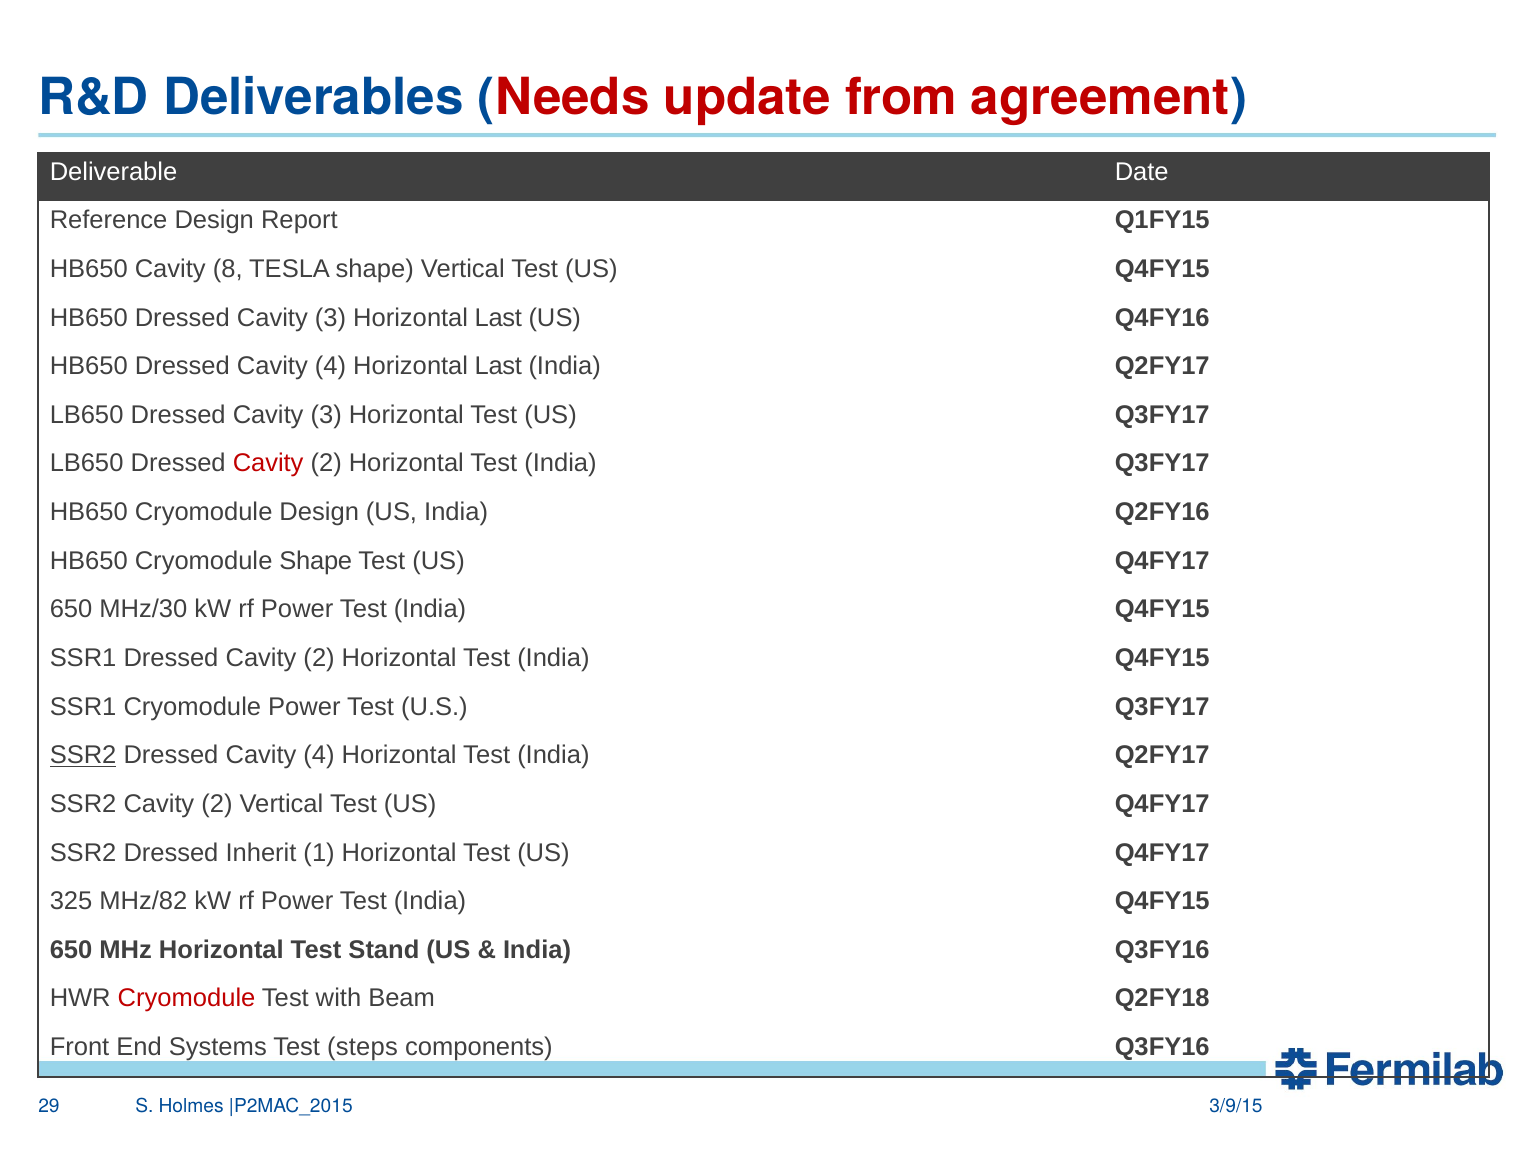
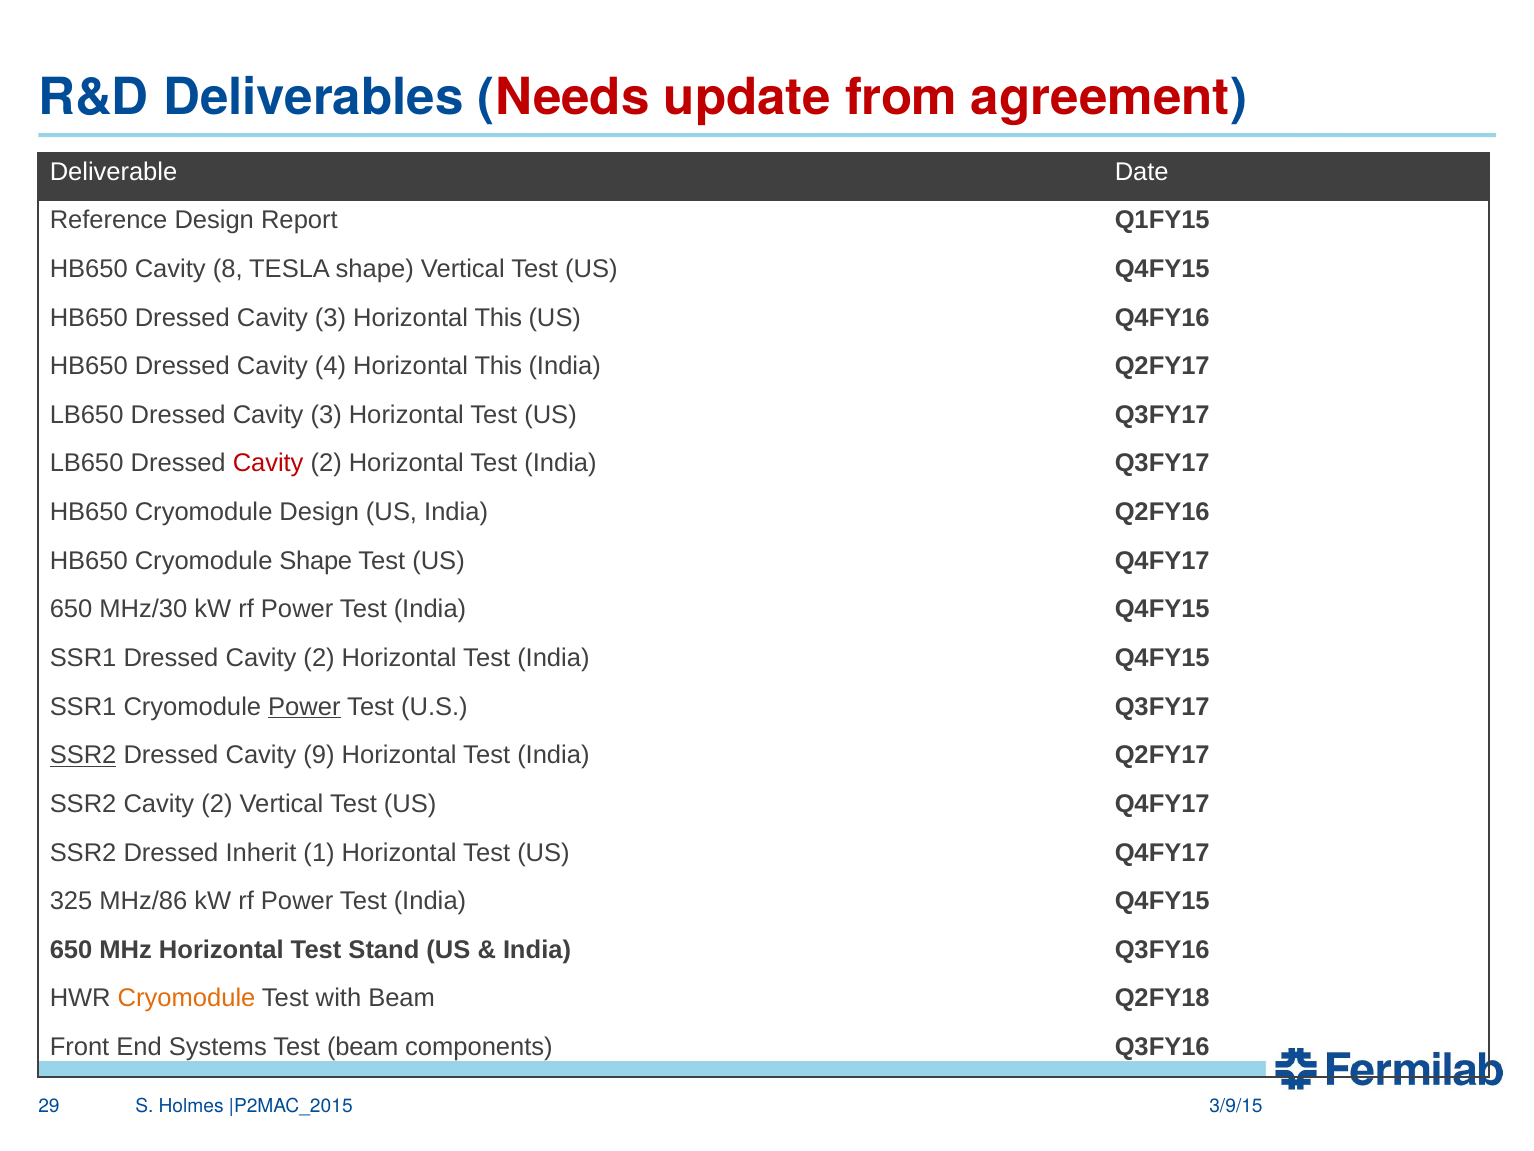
3 Horizontal Last: Last -> This (498, 317)
4 Horizontal Last: Last -> This (498, 366)
Power underline: none -> present (304, 706)
4: 4 -> 9 (319, 755)
MHz/82: MHz/82 -> MHz/86 (143, 901)
Cryomodule colour: red -> orange (187, 998)
Test steps: steps -> beam (363, 1047)
